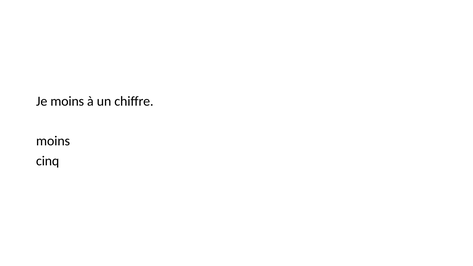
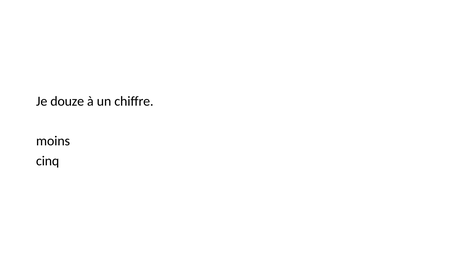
Je moins: moins -> douze (67, 101)
